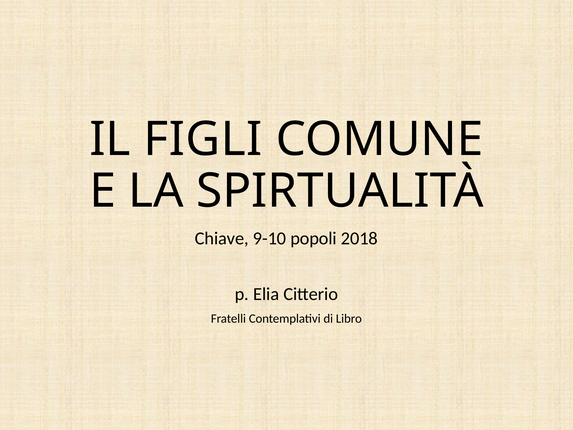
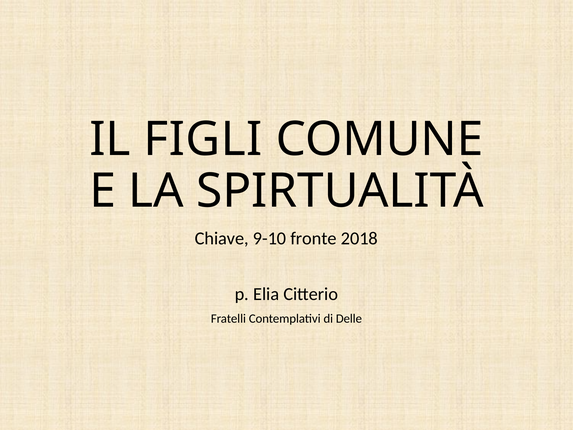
popoli: popoli -> fronte (314, 238)
Libro: Libro -> Delle (349, 319)
